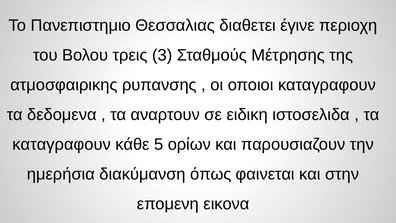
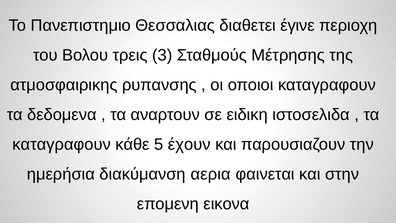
ορίων: ορίων -> έχουν (189, 144)
όπως: όπως -> αερια (211, 174)
